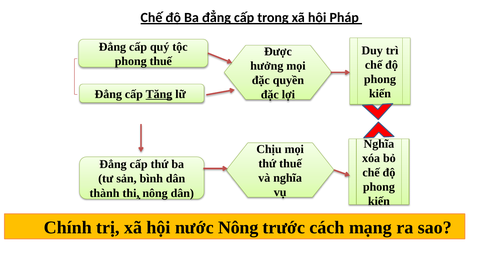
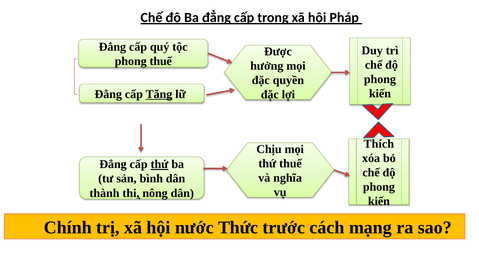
Nghĩa: Nghĩa -> Thích (379, 144)
thứ underline: none -> present (160, 165)
nước Nông: Nông -> Thức (238, 228)
